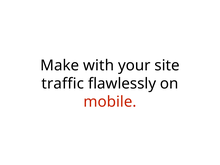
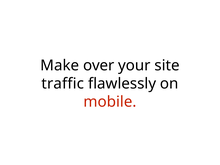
with: with -> over (99, 65)
